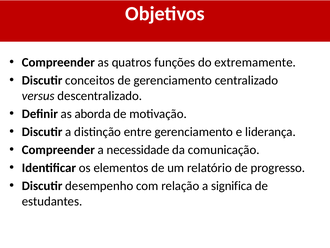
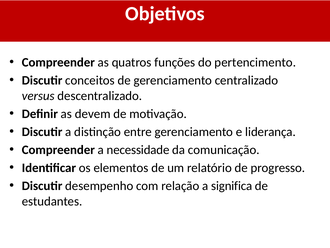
extremamente: extremamente -> pertencimento (255, 62)
aborda: aborda -> devem (93, 114)
